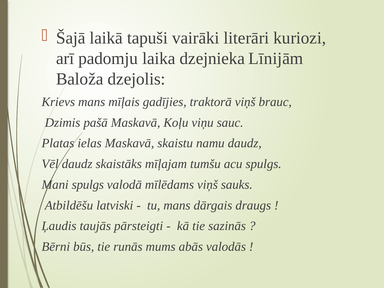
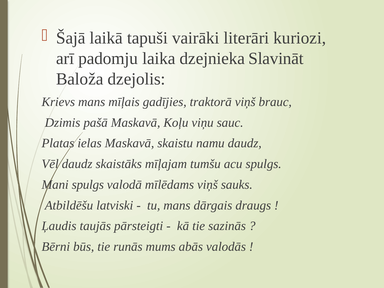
Līnijām: Līnijām -> Slavināt (276, 58)
